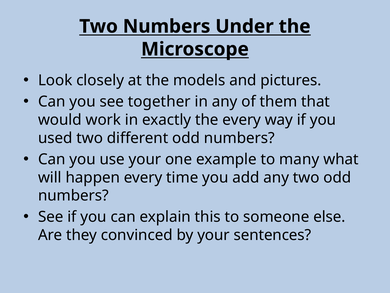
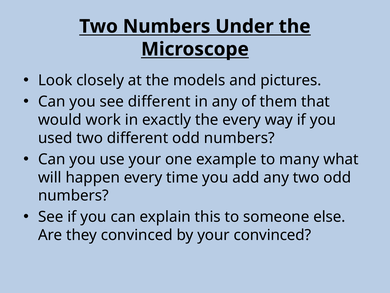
see together: together -> different (159, 102)
your sentences: sentences -> convinced (272, 235)
